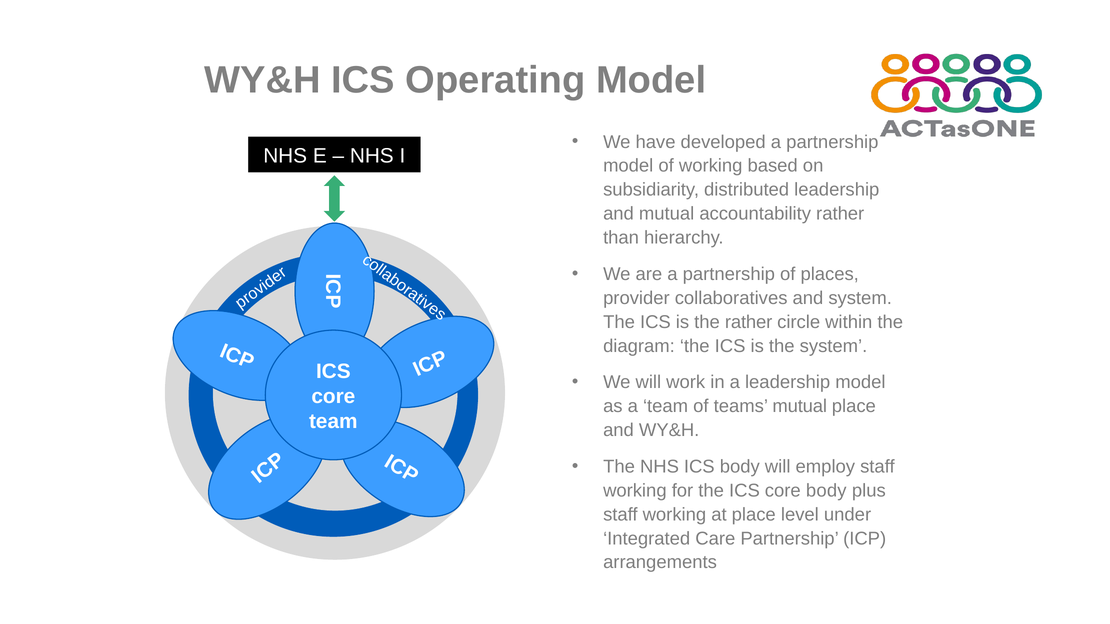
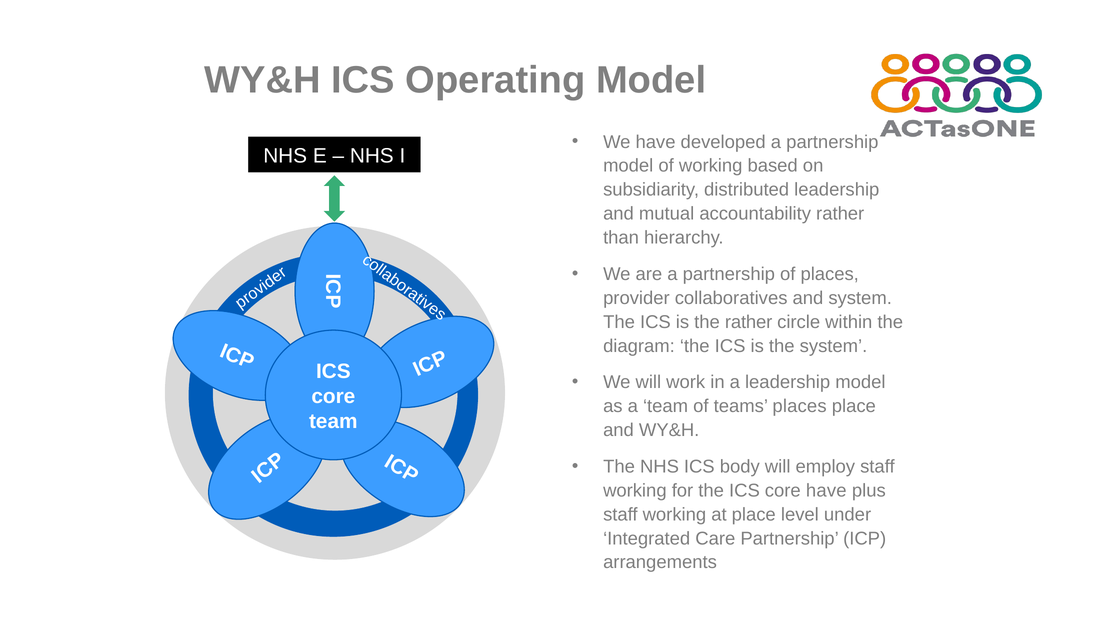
teams mutual: mutual -> places (800, 407)
core body: body -> have (826, 491)
